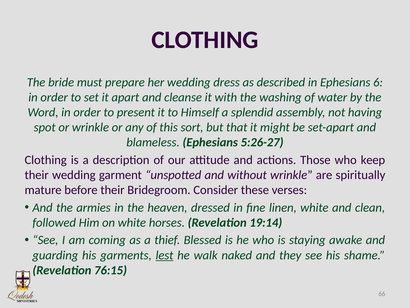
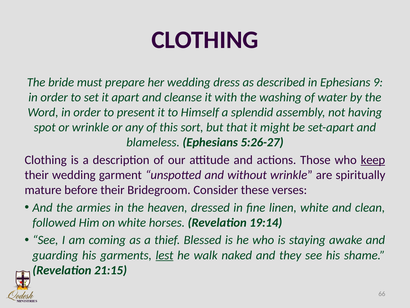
6: 6 -> 9 (378, 82)
keep underline: none -> present (373, 160)
76:15: 76:15 -> 21:15 (111, 270)
